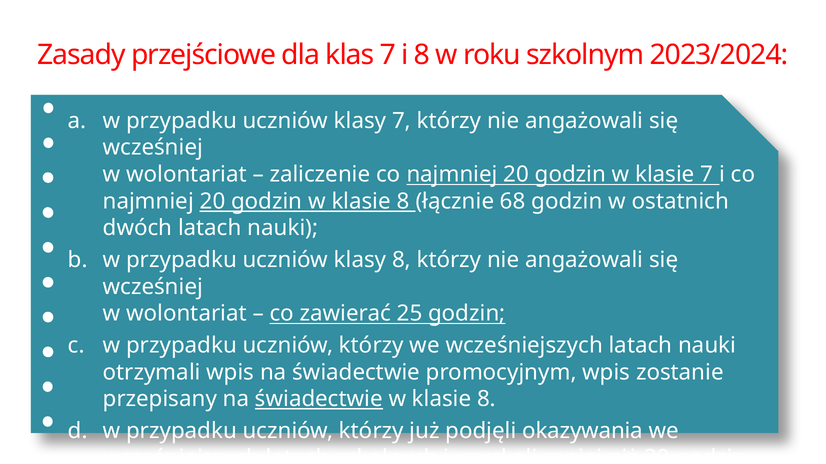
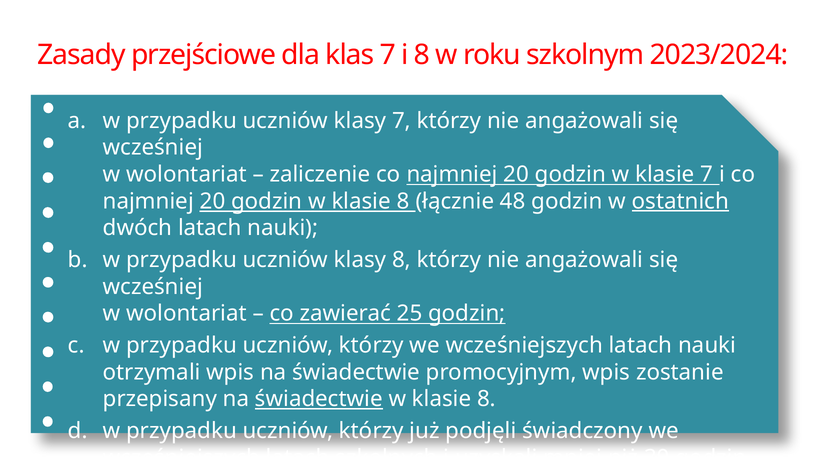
68: 68 -> 48 (513, 201)
ostatnich underline: none -> present (680, 201)
okazywania: okazywania -> świadczony (582, 432)
